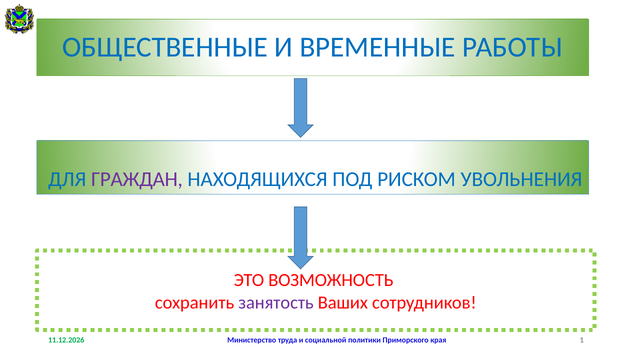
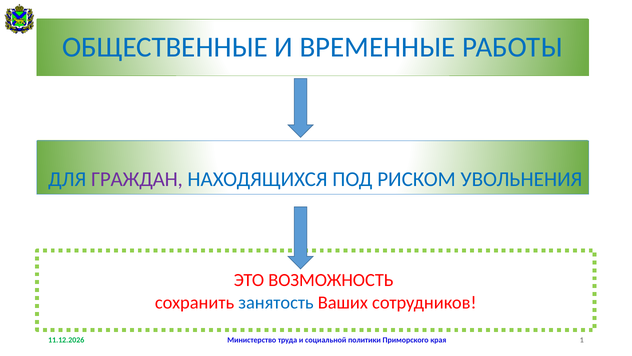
занятость colour: purple -> blue (276, 302)
